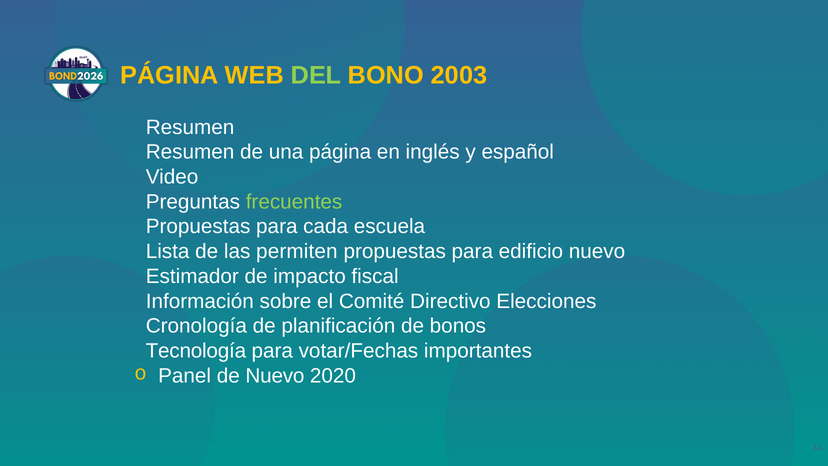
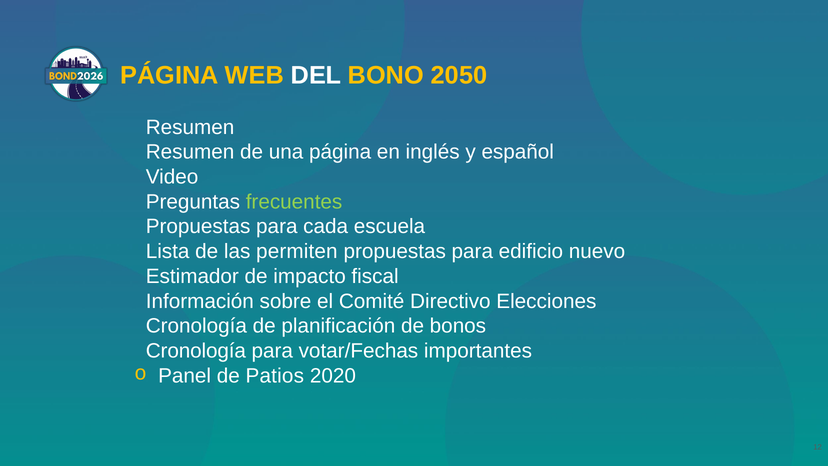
DEL colour: light green -> white (316, 75)
2003: 2003 -> 2050 (459, 75)
Tecnología: Tecnología -> Cronología (196, 351)
de Nuevo: Nuevo -> Patios (275, 376)
